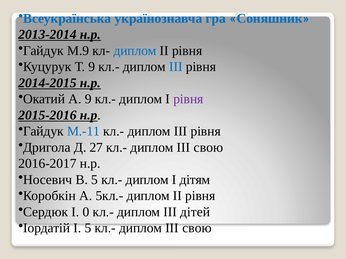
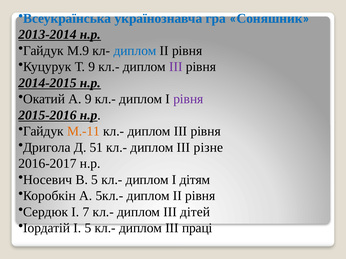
ІІІ colour: blue -> purple (176, 67)
М.-11 colour: blue -> orange (84, 132)
27: 27 -> 51 (96, 148)
свою: свою -> різне (208, 148)
0: 0 -> 7 (86, 212)
свою: свою -> праці (197, 228)
